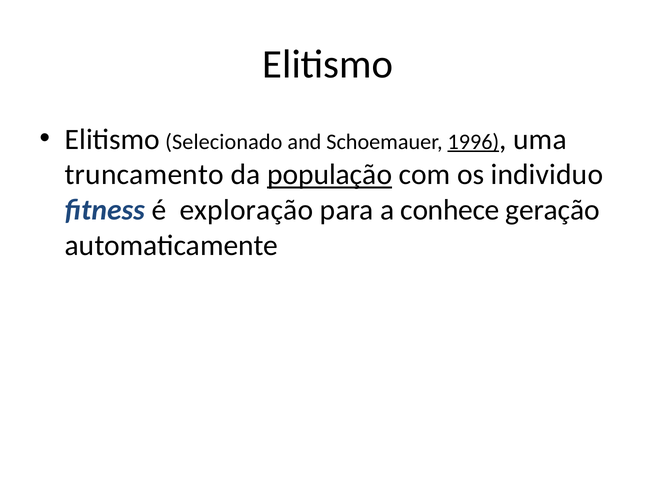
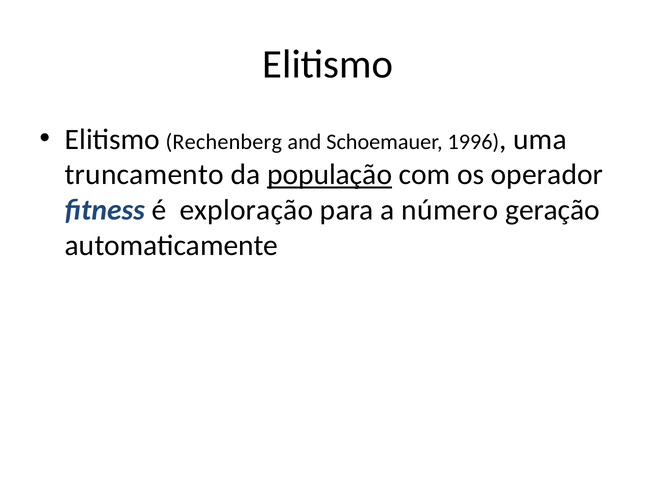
Selecionado: Selecionado -> Rechenberg (224, 142)
1996 underline: present -> none (473, 142)
individuo: individuo -> operador (547, 175)
conhece: conhece -> número (450, 210)
